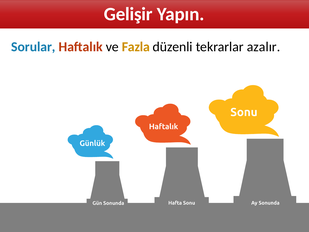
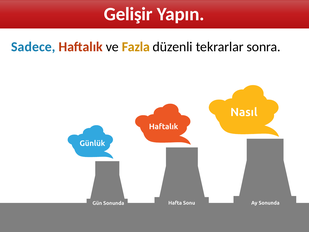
Sorular: Sorular -> Sadece (33, 47)
azalır: azalır -> sonra (264, 47)
Sonu: Sonu -> Nasıl (244, 112)
